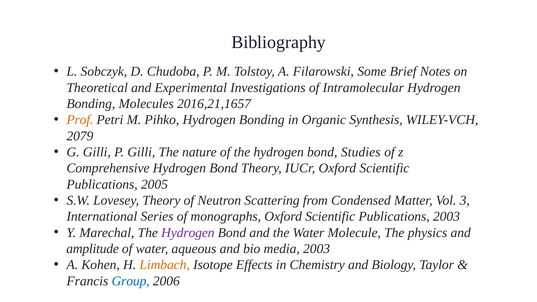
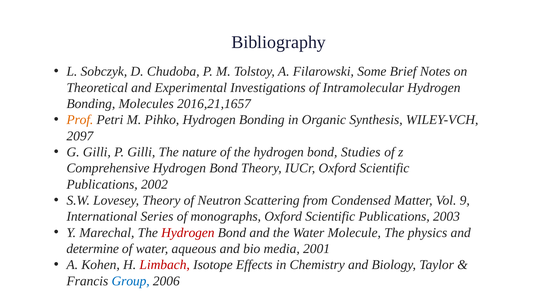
2079: 2079 -> 2097 (80, 136)
2005: 2005 -> 2002 (154, 184)
3: 3 -> 9 (465, 200)
Hydrogen colour: purple -> red (188, 233)
amplitude: amplitude -> determine (93, 249)
media 2003: 2003 -> 2001 (317, 249)
Limbach colour: orange -> red (165, 265)
